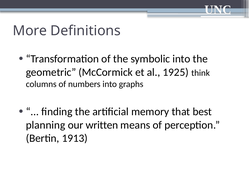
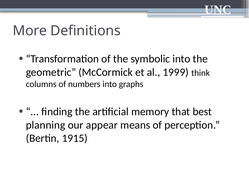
1925: 1925 -> 1999 (176, 72)
written: written -> appear (102, 125)
1913: 1913 -> 1915 (75, 138)
